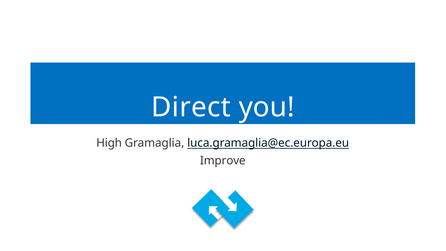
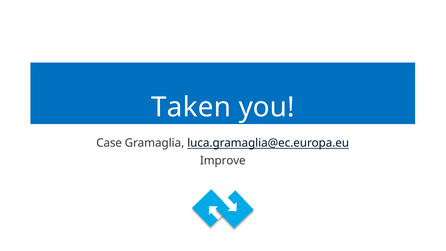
Direct: Direct -> Taken (191, 107)
High: High -> Case (109, 143)
